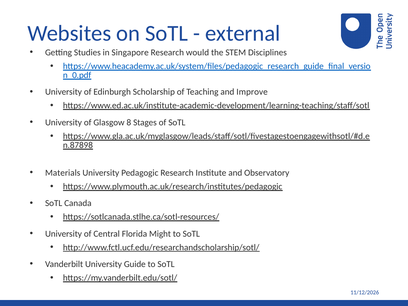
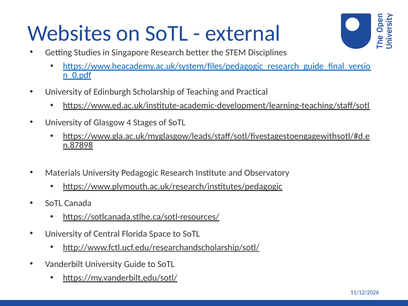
would: would -> better (198, 52)
Improve: Improve -> Practical (252, 92)
8: 8 -> 4 (129, 122)
Might: Might -> Space (160, 234)
